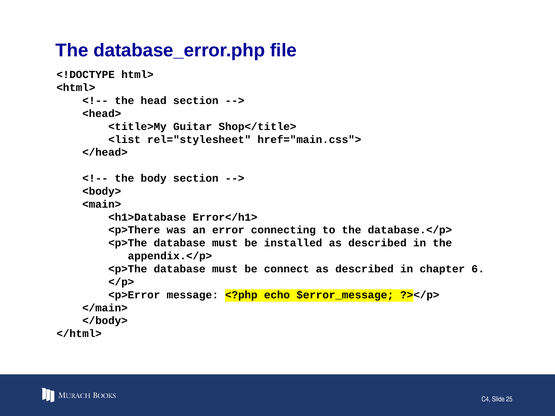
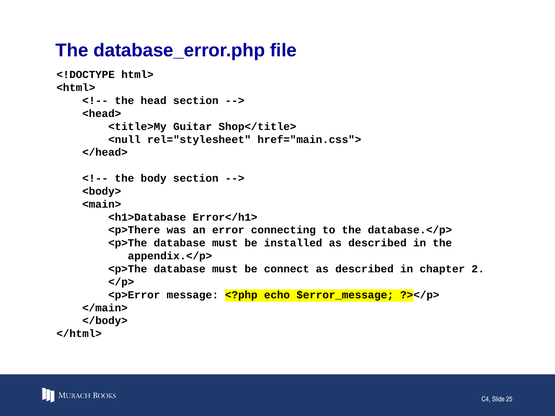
<list: <list -> <null (124, 140)
6: 6 -> 2 (478, 269)
